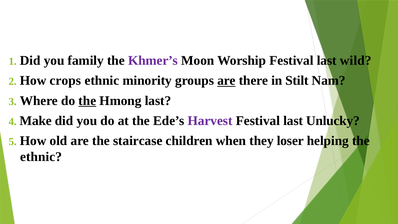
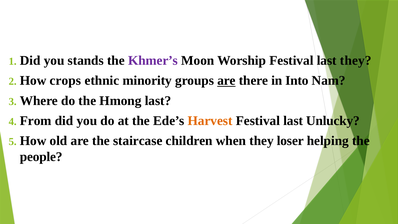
family: family -> stands (86, 60)
last wild: wild -> they (356, 60)
Stilt: Stilt -> Into (297, 81)
the underline: present -> none (87, 101)
Make: Make -> From (36, 121)
Harvest colour: purple -> orange (210, 121)
ethnic: ethnic -> people (41, 157)
